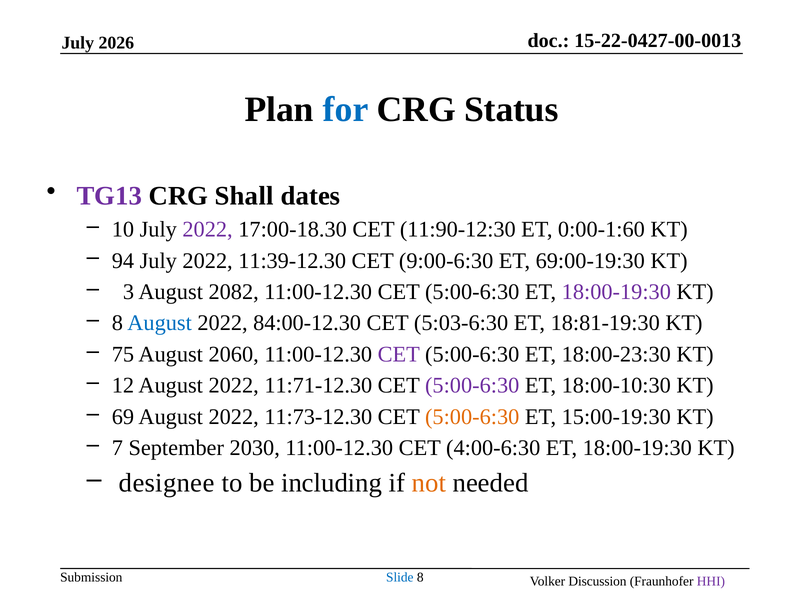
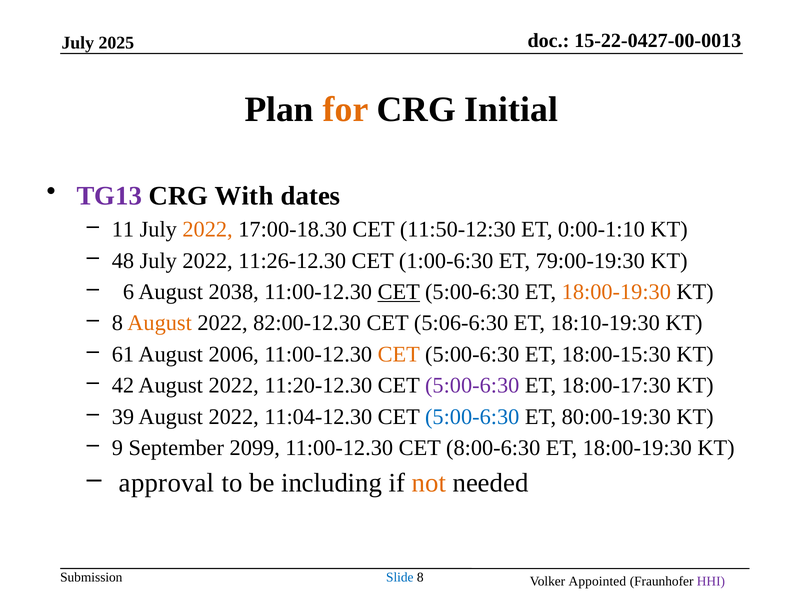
2026: 2026 -> 2025 (116, 43)
for colour: blue -> orange (346, 110)
Status: Status -> Initial (511, 110)
Shall: Shall -> With (244, 196)
10: 10 -> 11 (123, 230)
2022 colour: purple -> orange (208, 230)
11:90-12:30: 11:90-12:30 -> 11:50-12:30 (458, 230)
0:00-1:60: 0:00-1:60 -> 0:00-1:10 (601, 230)
94: 94 -> 48 (123, 261)
11:39-12.30: 11:39-12.30 -> 11:26-12.30 (292, 261)
9:00-6:30: 9:00-6:30 -> 1:00-6:30 (446, 261)
69:00-19:30: 69:00-19:30 -> 79:00-19:30 (590, 261)
3: 3 -> 6 (128, 292)
2082: 2082 -> 2038 (234, 292)
CET underline: none -> present (399, 292)
18:00-19:30 colour: purple -> orange (616, 292)
August colour: blue -> orange (160, 323)
84:00-12.30: 84:00-12.30 -> 82:00-12.30 (307, 323)
5:03-6:30: 5:03-6:30 -> 5:06-6:30 (461, 323)
18:81-19:30: 18:81-19:30 -> 18:10-19:30 (605, 323)
75: 75 -> 61 (123, 354)
2060: 2060 -> 2006 (234, 354)
CET colour: purple -> orange (399, 354)
18:00-23:30: 18:00-23:30 -> 18:00-15:30 (616, 354)
12: 12 -> 42 (123, 386)
11:71-12.30: 11:71-12.30 -> 11:20-12.30 (318, 386)
18:00-10:30: 18:00-10:30 -> 18:00-17:30 (616, 386)
69: 69 -> 39 (123, 417)
11:73-12.30: 11:73-12.30 -> 11:04-12.30 (318, 417)
5:00-6:30 colour: orange -> blue (472, 417)
15:00-19:30: 15:00-19:30 -> 80:00-19:30 (616, 417)
7: 7 -> 9 (117, 448)
2030: 2030 -> 2099 (255, 448)
4:00-6:30: 4:00-6:30 -> 8:00-6:30 (493, 448)
designee: designee -> approval (167, 483)
Discussion: Discussion -> Appointed (597, 582)
